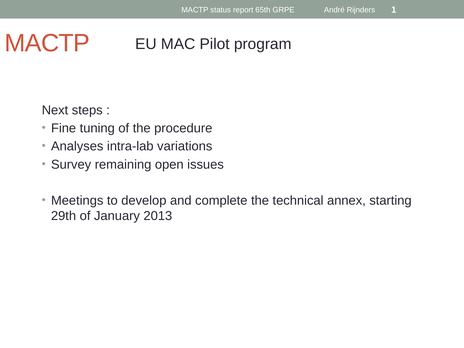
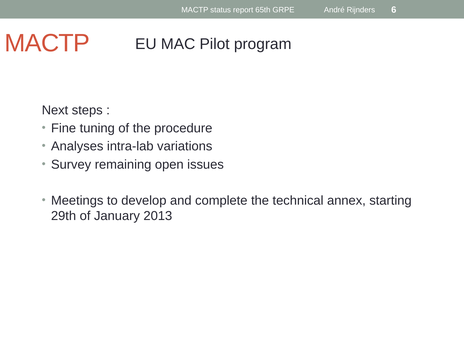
1: 1 -> 6 (394, 10)
